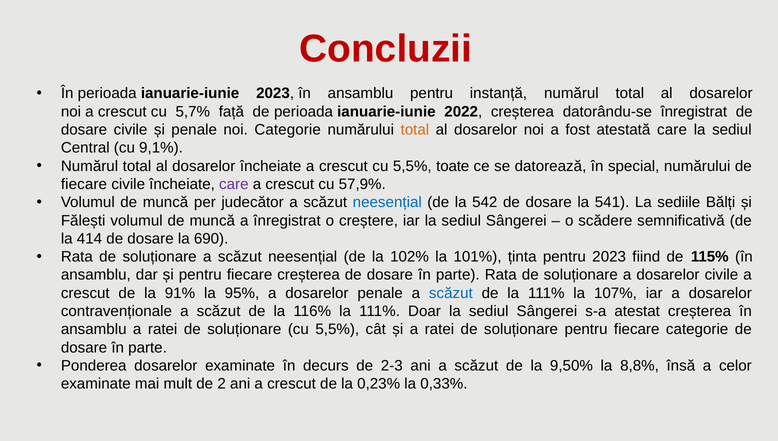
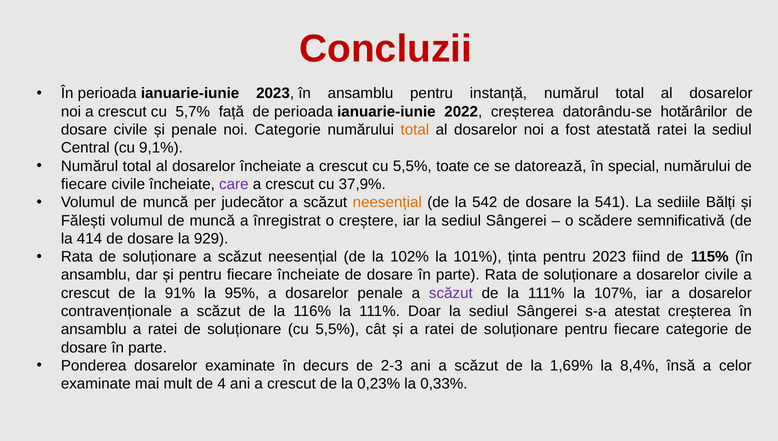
datorându-se înregistrat: înregistrat -> hotărârilor (694, 112)
atestată care: care -> ratei (672, 130)
57,9%: 57,9% -> 37,9% (362, 184)
neesențial colour: blue -> orange (387, 202)
690: 690 -> 929 (211, 239)
fiecare creșterea: creșterea -> încheiate (309, 275)
scăzut colour: blue -> purple (451, 293)
9,50%: 9,50% -> 1,69% (571, 366)
8,8%: 8,8% -> 8,4% (640, 366)
2: 2 -> 4 (222, 384)
